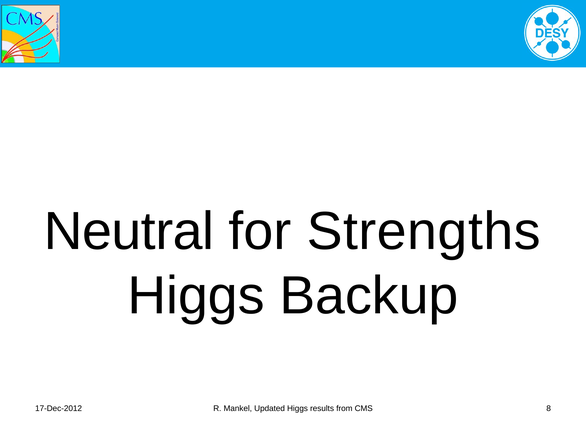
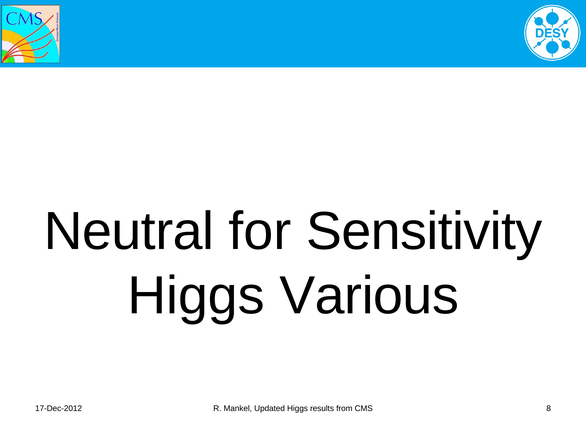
Strengths: Strengths -> Sensitivity (424, 232)
Backup: Backup -> Various (369, 296)
